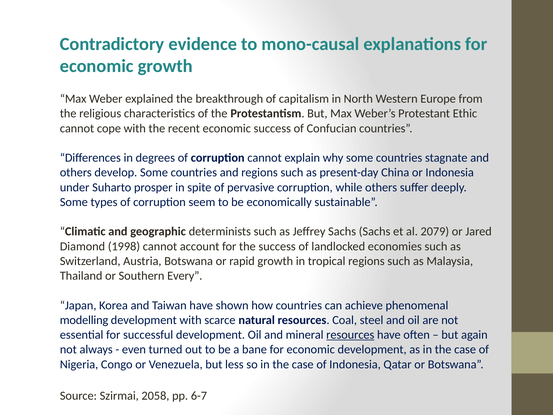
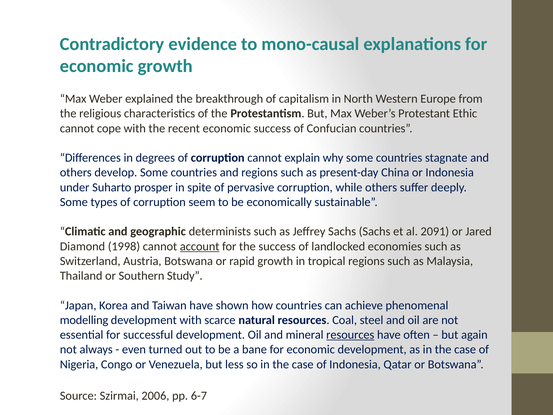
2079: 2079 -> 2091 (435, 231)
account underline: none -> present (200, 246)
Every: Every -> Study (185, 276)
2058: 2058 -> 2006 (155, 395)
